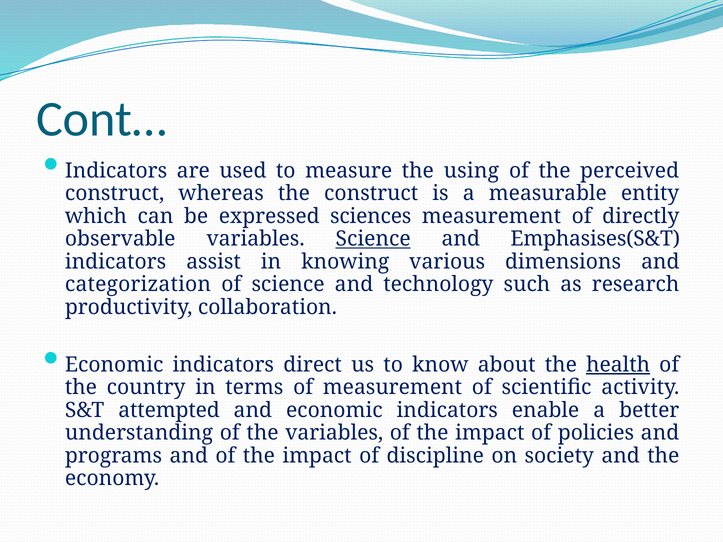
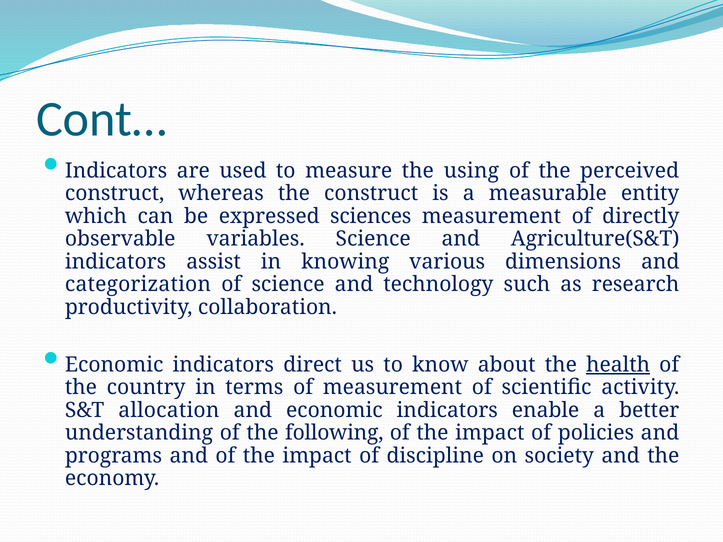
Science underline: present -> none (373, 239)
Emphasises(S&T: Emphasises(S&T -> Agriculture(S&T (595, 239)
attempted: attempted -> allocation (169, 410)
the variables: variables -> following (334, 433)
